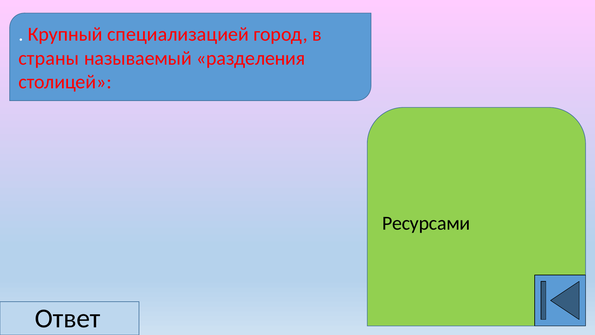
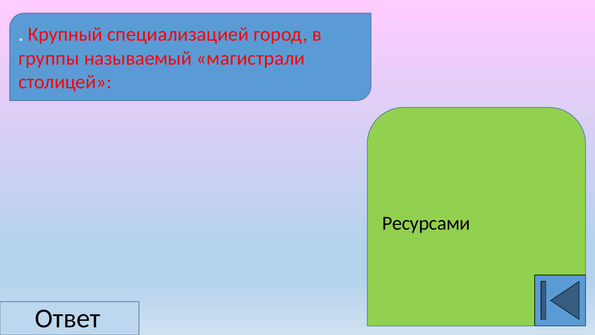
страны: страны -> группы (49, 58)
разделения: разделения -> магистрали (251, 58)
